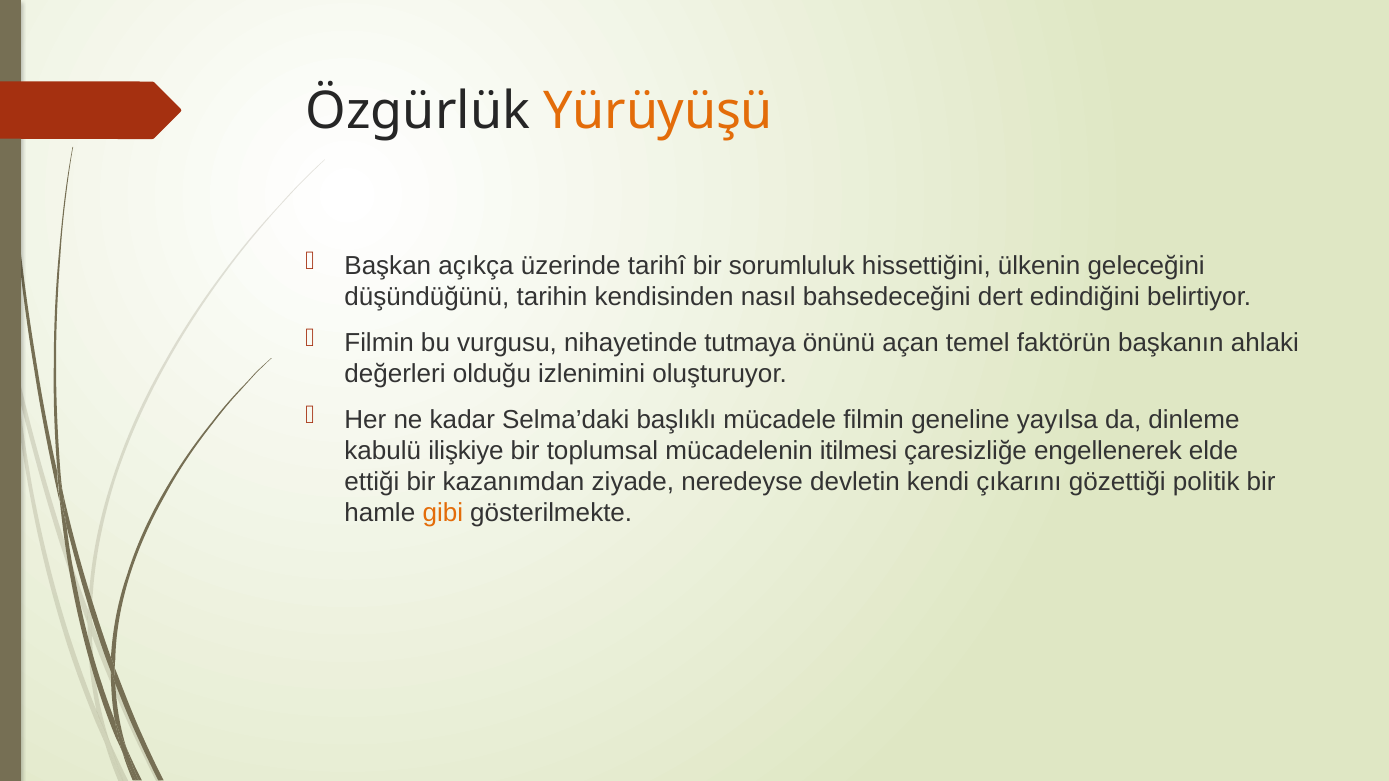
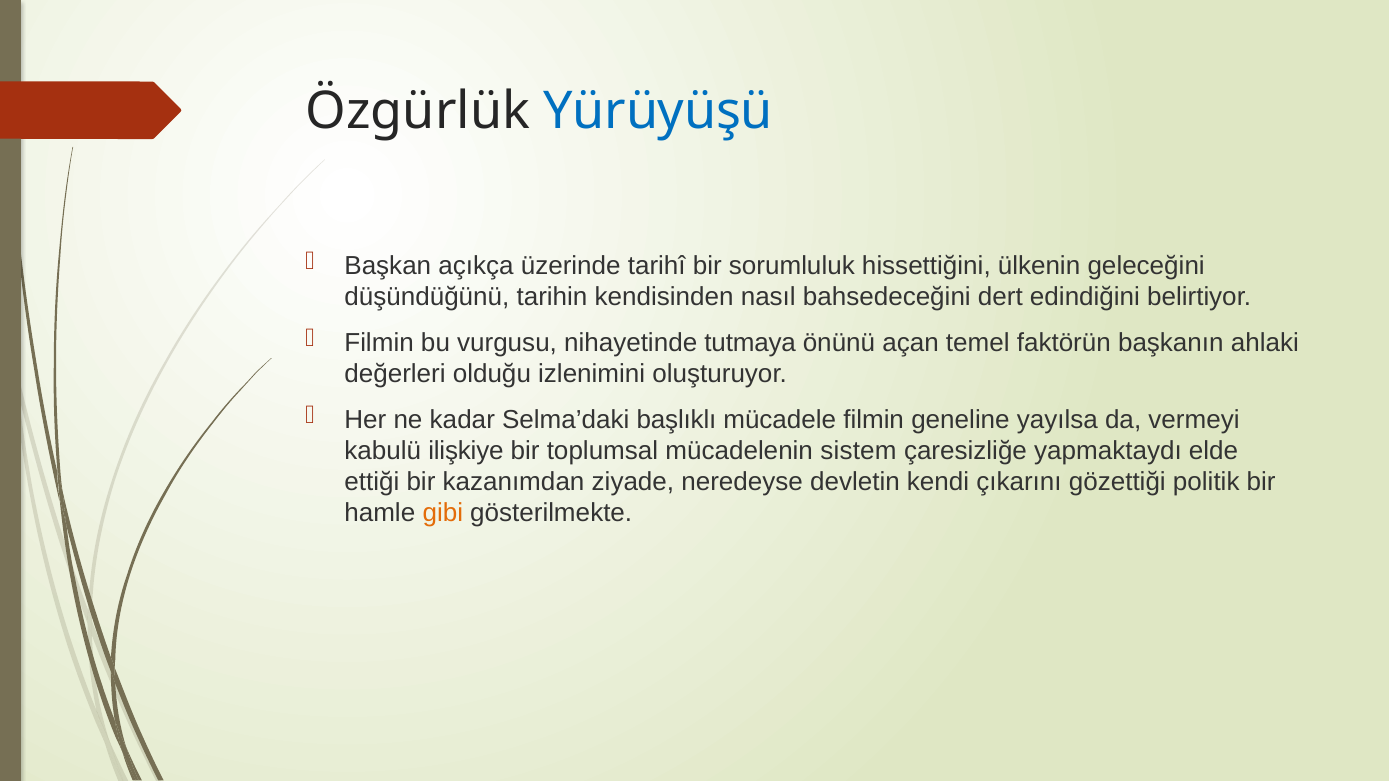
Yürüyüşü colour: orange -> blue (658, 111)
dinleme: dinleme -> vermeyi (1194, 420)
itilmesi: itilmesi -> sistem (858, 451)
engellenerek: engellenerek -> yapmaktaydı (1108, 451)
